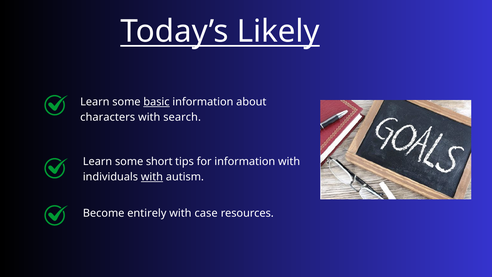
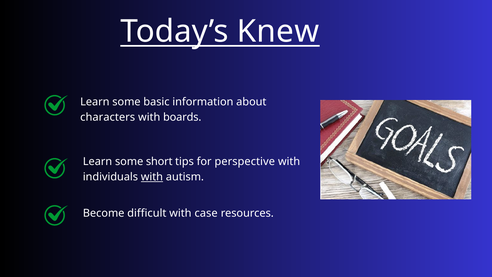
Likely: Likely -> Knew (278, 31)
basic underline: present -> none (156, 102)
search: search -> boards (182, 117)
for information: information -> perspective (245, 161)
entirely: entirely -> difficult (147, 213)
